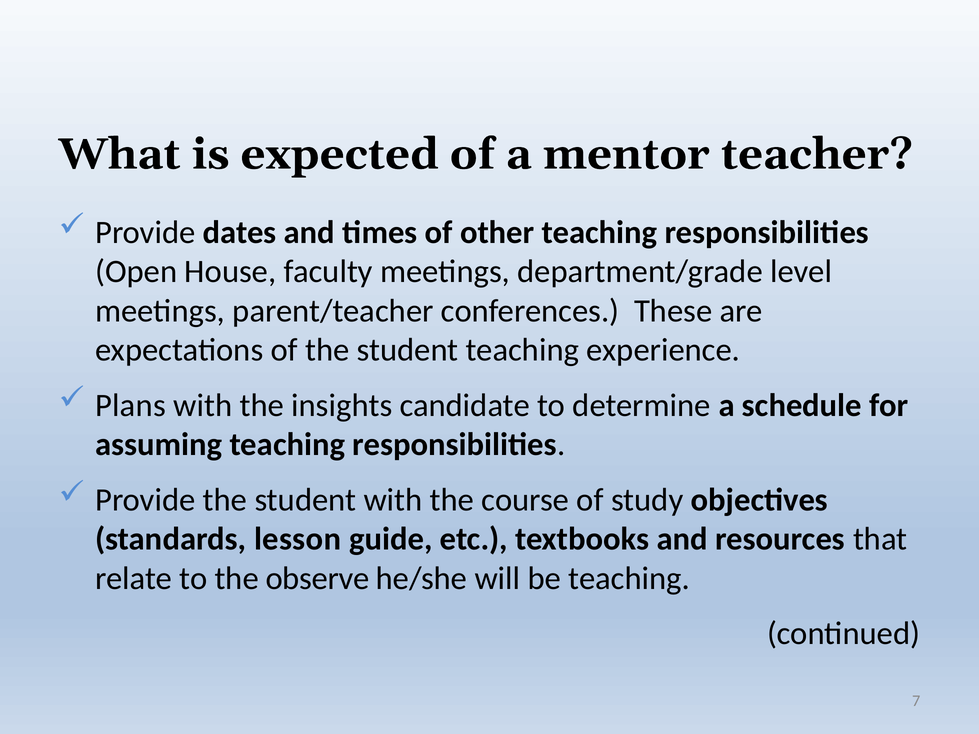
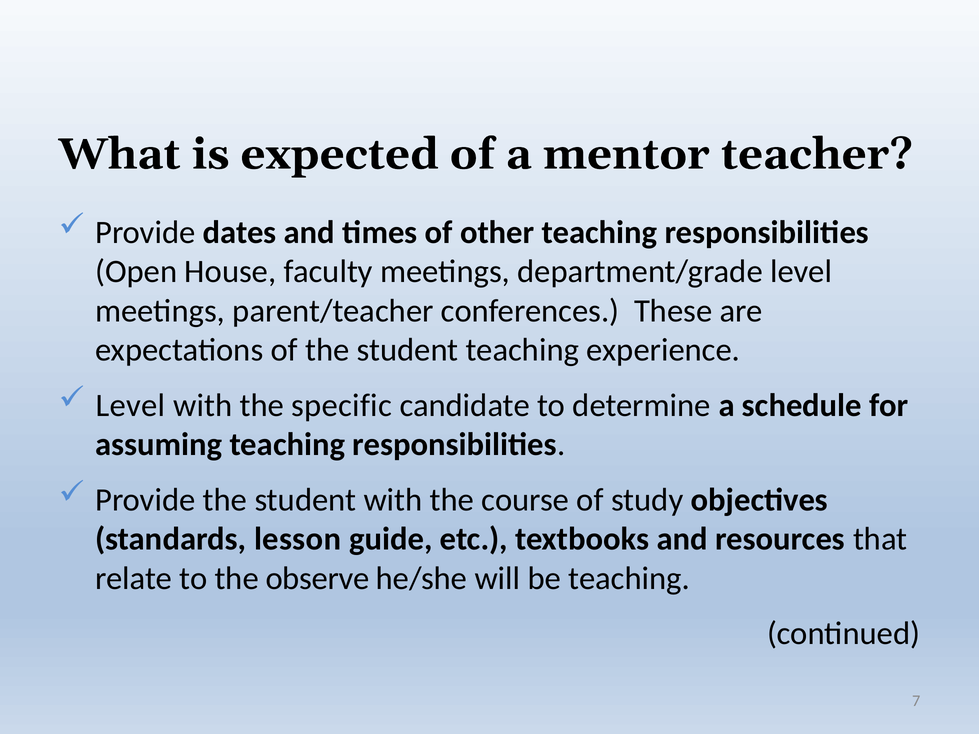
Plans: Plans -> Level (131, 405)
insights: insights -> specific (342, 405)
